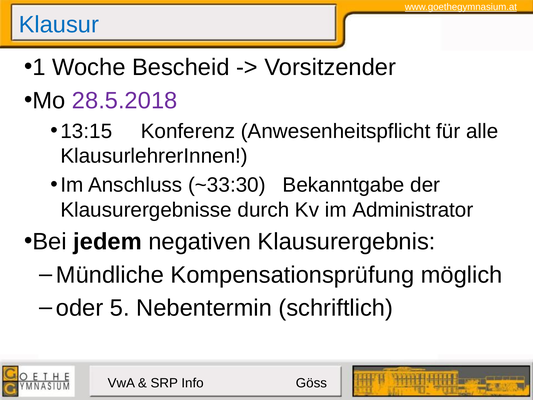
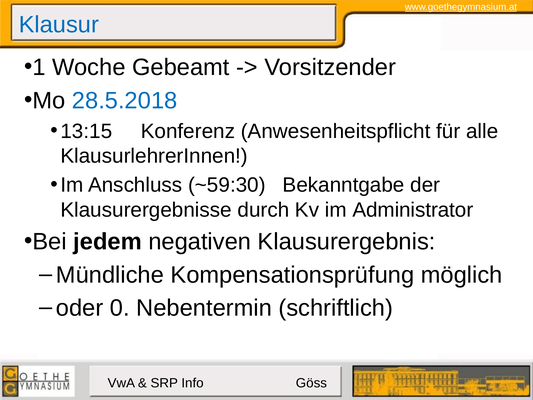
Bescheid: Bescheid -> Gebeamt (181, 67)
28.5.2018 colour: purple -> blue (125, 100)
~33:30: ~33:30 -> ~59:30 (227, 185)
5: 5 -> 0 (120, 308)
